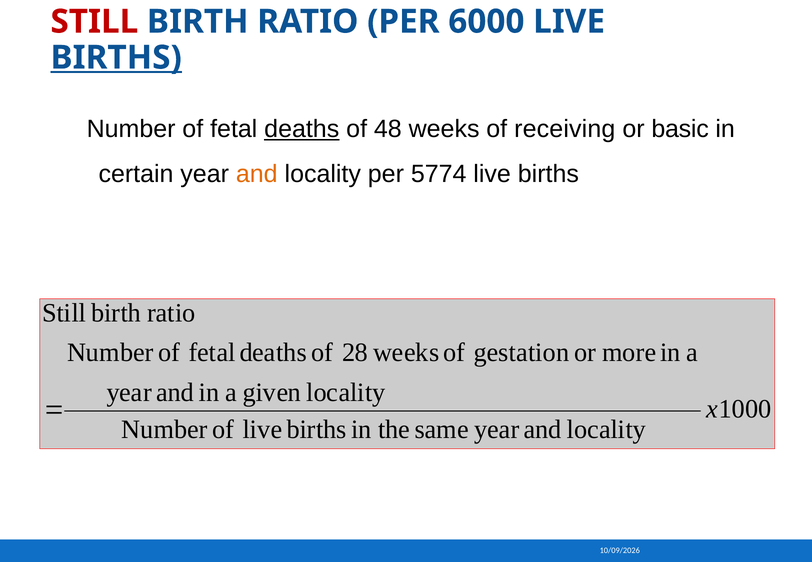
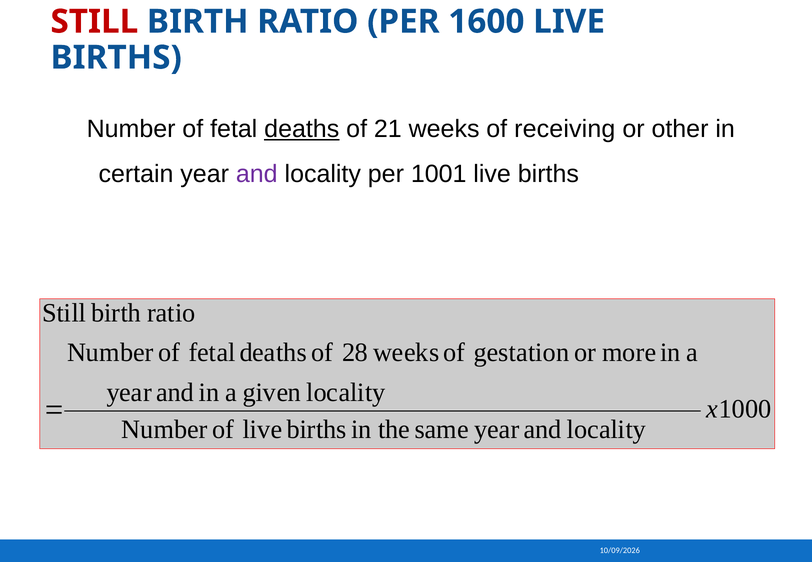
6000: 6000 -> 1600 (486, 22)
BIRTHS underline: present -> none (116, 58)
48: 48 -> 21 (388, 129)
basic: basic -> other (680, 129)
and colour: orange -> purple (257, 174)
5774: 5774 -> 1001 (439, 174)
